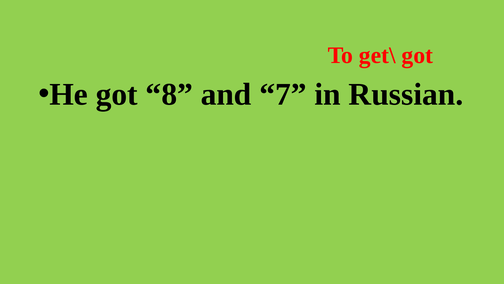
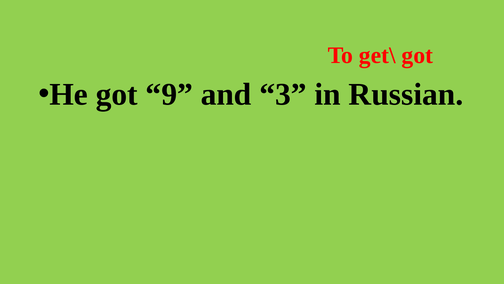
8: 8 -> 9 (169, 94)
7: 7 -> 3 (283, 94)
